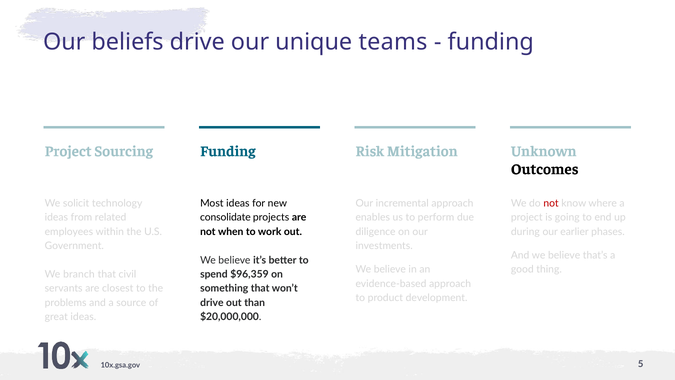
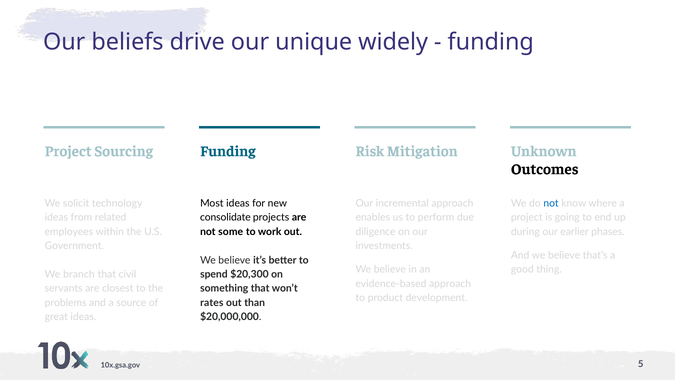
teams: teams -> widely (393, 42)
not colour: red -> blue (551, 203)
when: when -> some (231, 231)
$96,359: $96,359 -> $20,300 (249, 274)
drive: drive -> rates (212, 303)
